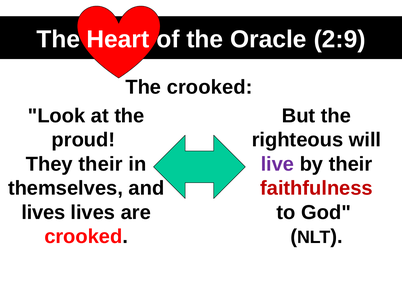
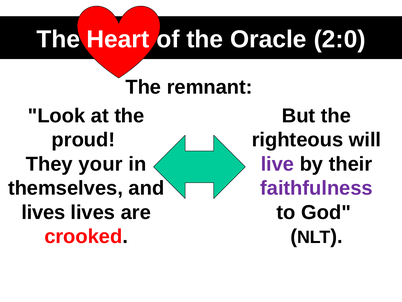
2:9: 2:9 -> 2:0 (340, 39)
The crooked: crooked -> remnant (210, 87)
They their: their -> your (101, 164)
faithfulness colour: red -> purple (316, 188)
